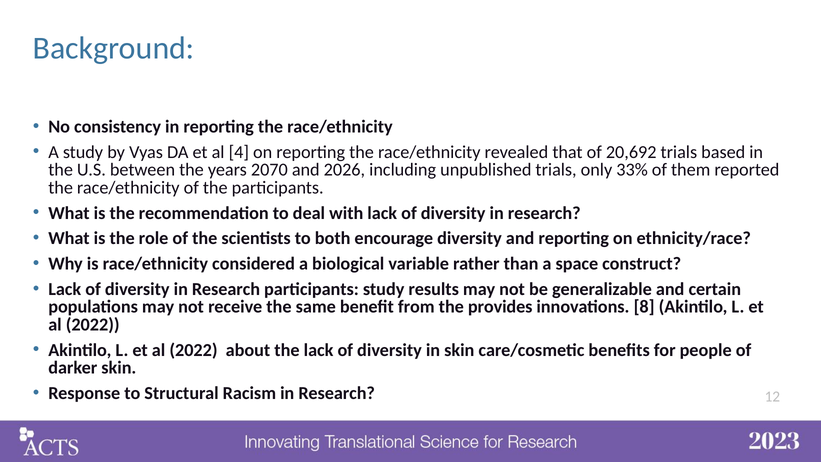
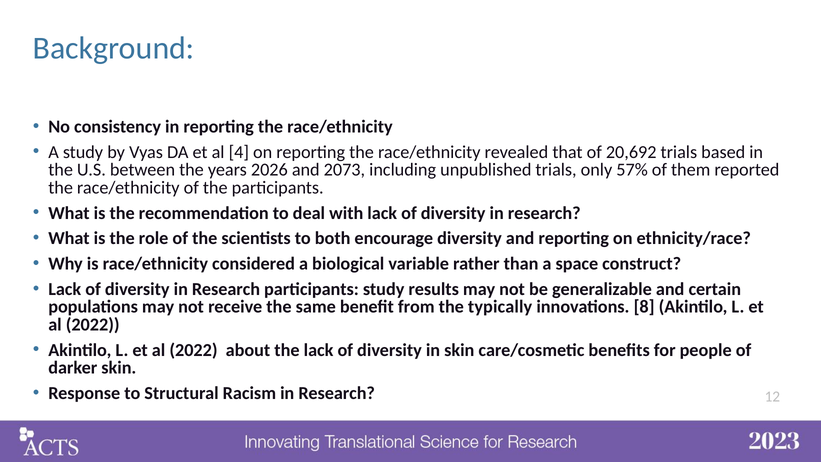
2070: 2070 -> 2026 (269, 170)
2026: 2026 -> 2073 (344, 170)
33%: 33% -> 57% (632, 170)
provides: provides -> typically (500, 307)
